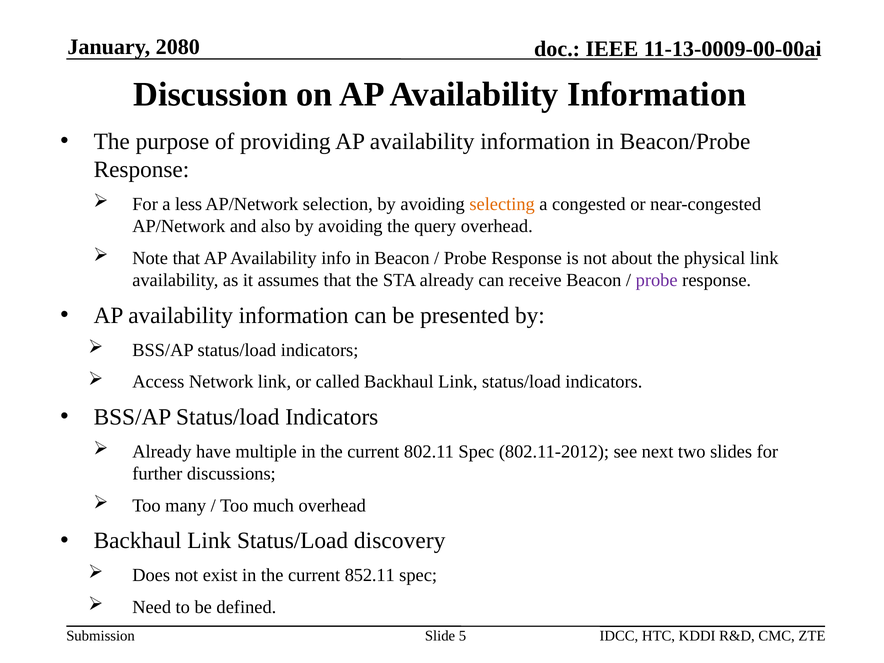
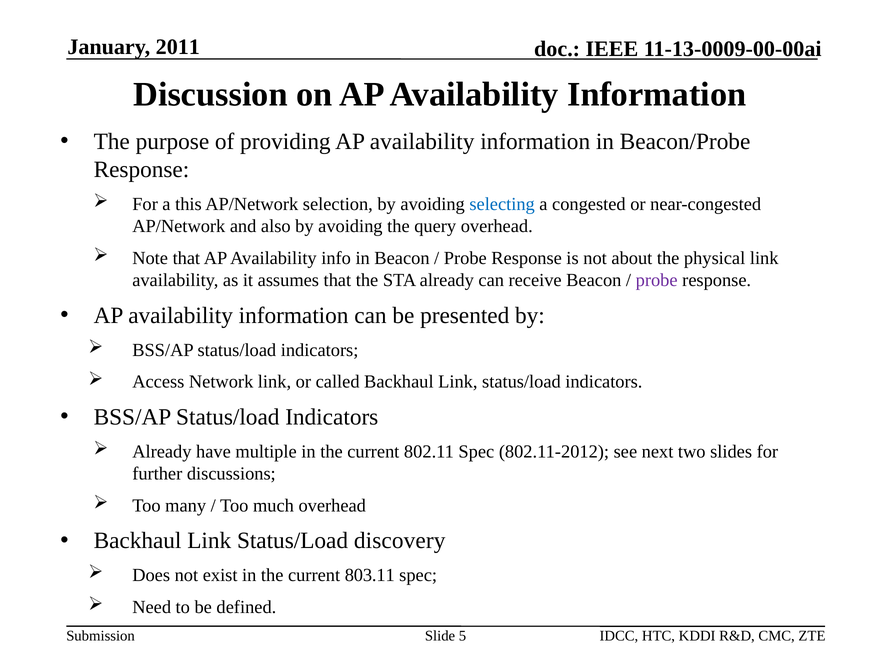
2080: 2080 -> 2011 (178, 47)
less: less -> this (188, 204)
selecting colour: orange -> blue (502, 204)
852.11: 852.11 -> 803.11 (370, 575)
